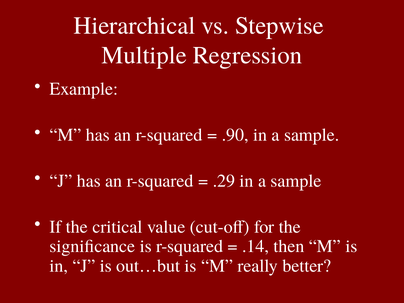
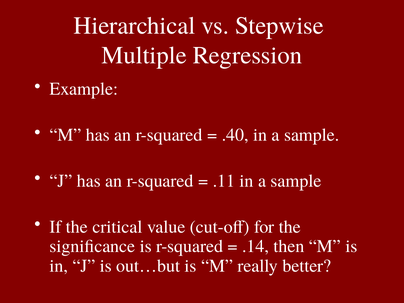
.90: .90 -> .40 (235, 135)
.29: .29 -> .11 (224, 181)
